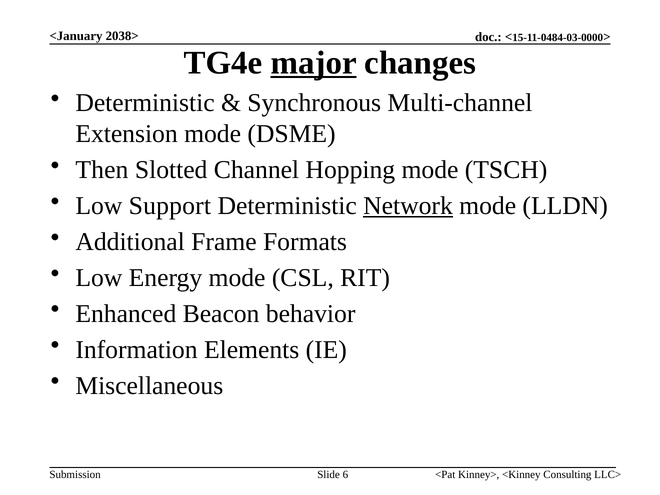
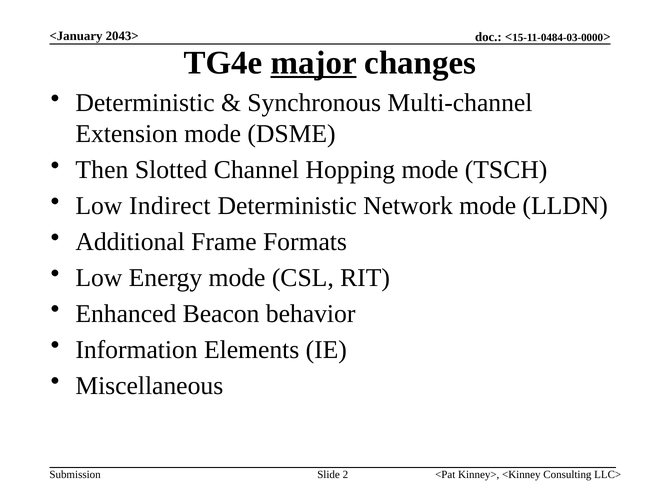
2038>: 2038> -> 2043> (122, 36)
Support: Support -> Indirect (170, 206)
Network underline: present -> none (408, 206)
6: 6 -> 2 (345, 475)
